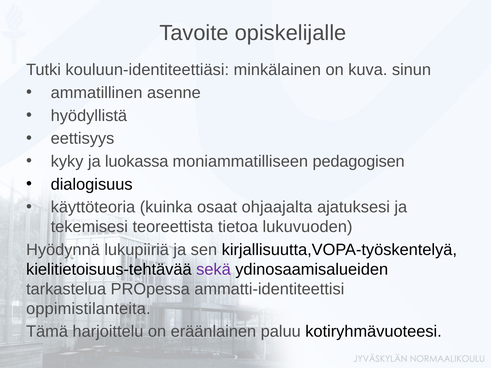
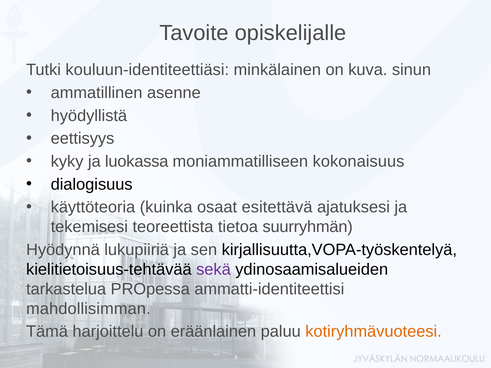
pedagogisen: pedagogisen -> kokonaisuus (358, 162)
ohjaajalta: ohjaajalta -> esitettävä (277, 207)
lukuvuoden: lukuvuoden -> suurryhmän (308, 227)
oppimistilanteita: oppimistilanteita -> mahdollisimman (88, 309)
kotiryhmävuoteesi colour: black -> orange (374, 332)
